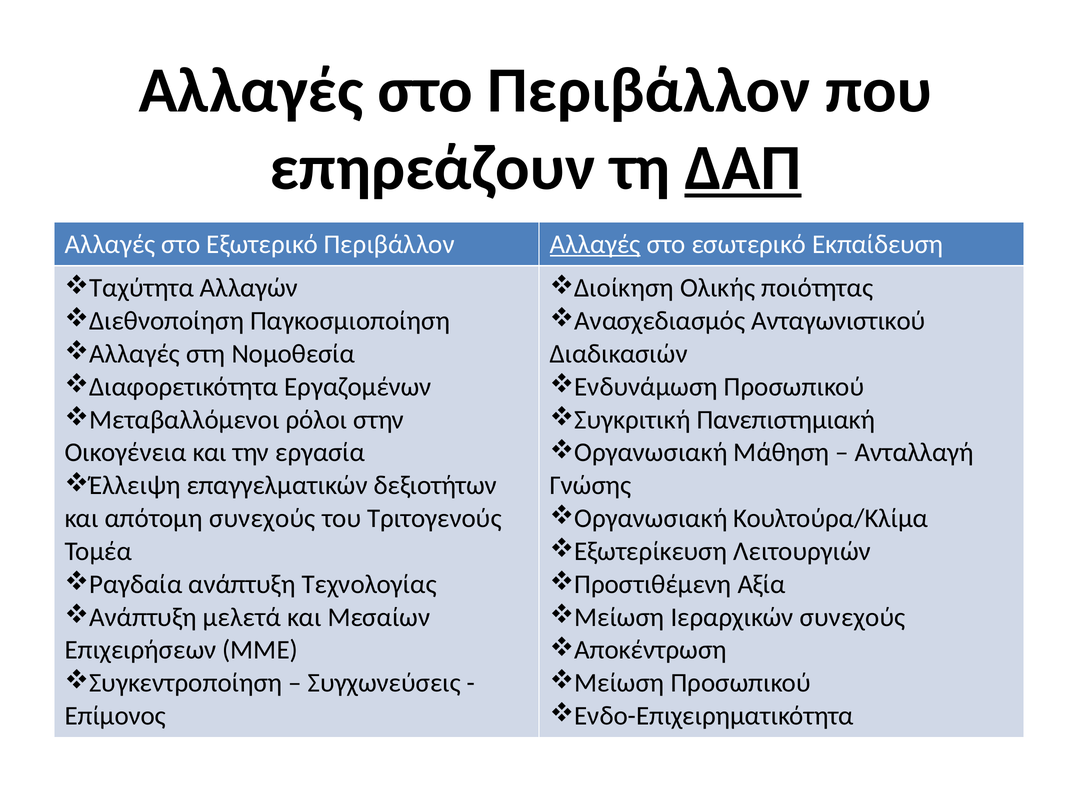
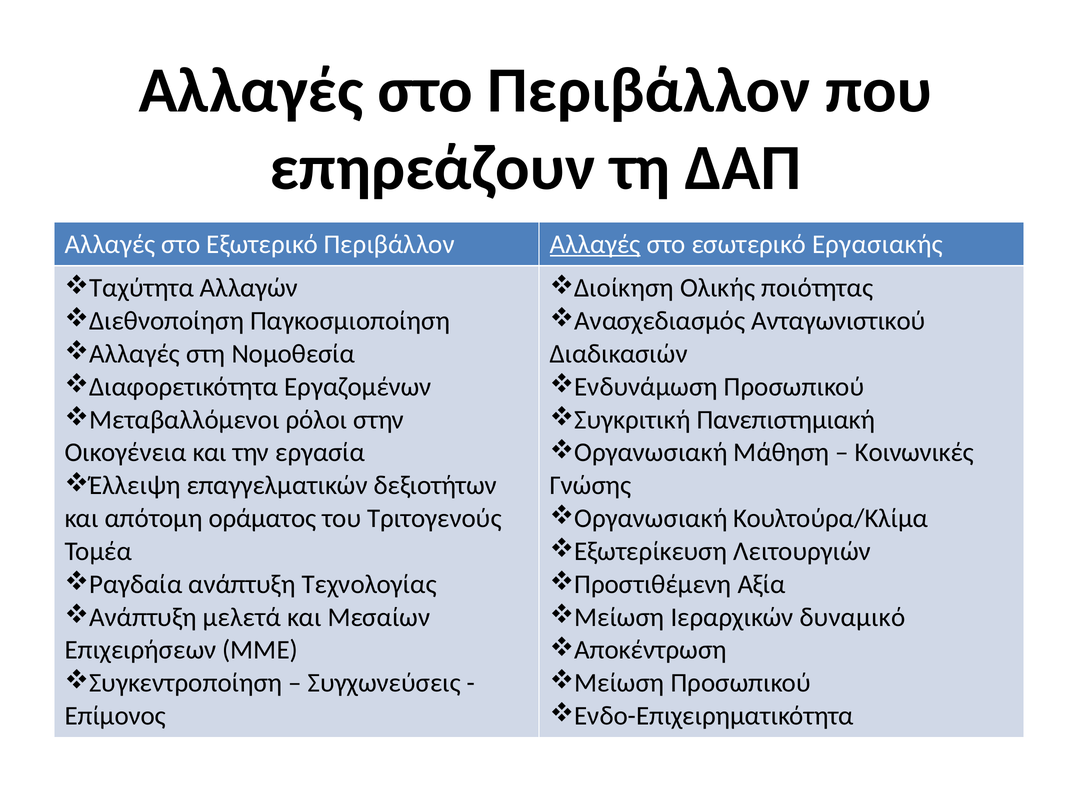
ΔΑΠ underline: present -> none (743, 168)
Εκπαίδευση: Εκπαίδευση -> Εργασιακής (877, 244)
Ανταλλαγή: Ανταλλαγή -> Κοινωνικές (914, 452)
απότομη συνεχούς: συνεχούς -> οράματος (262, 518)
Ιεραρχικών συνεχούς: συνεχούς -> δυναμικό (853, 617)
